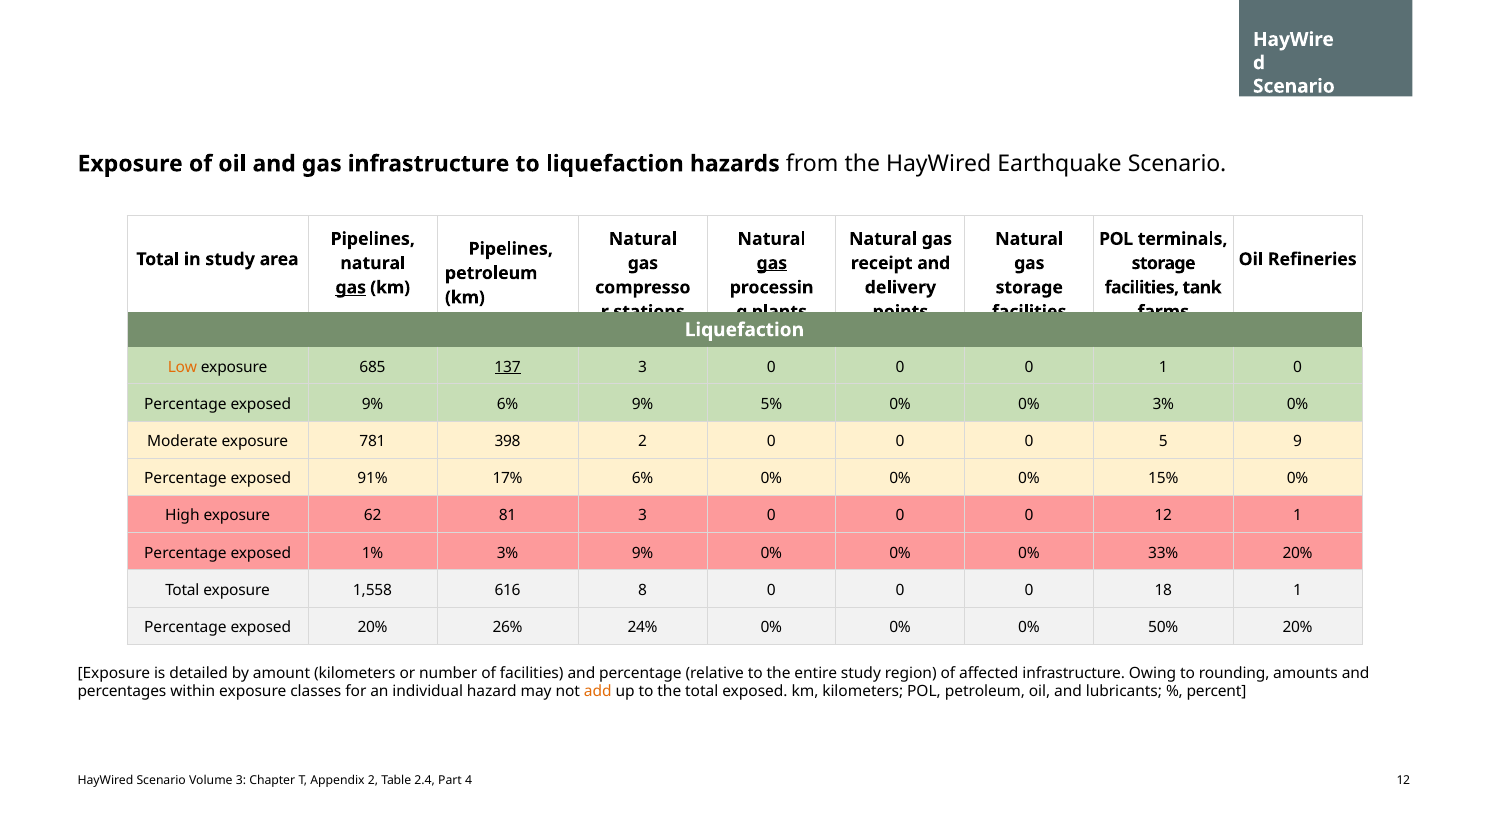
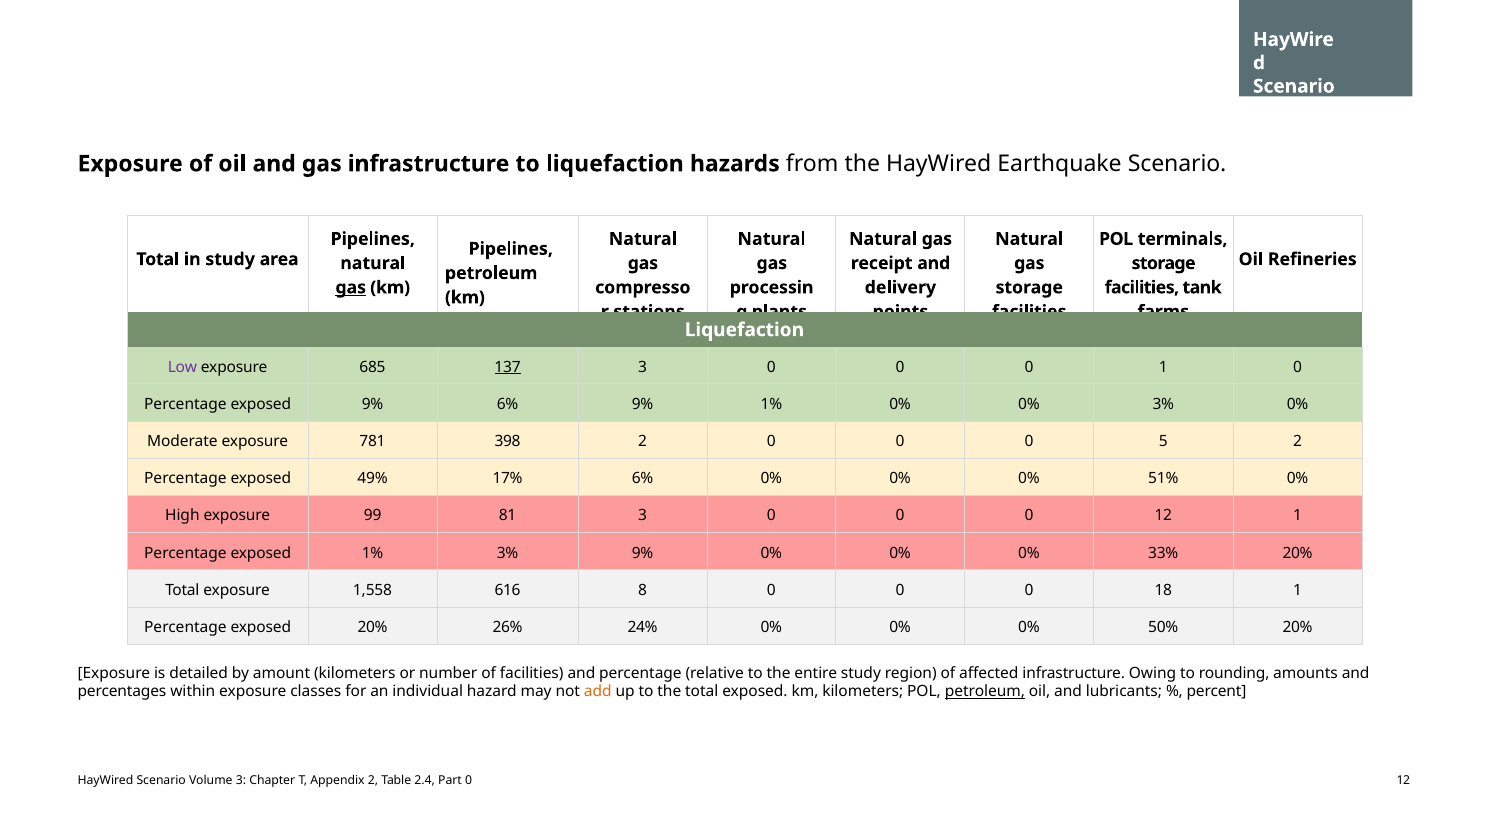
gas underline: present -> none (772, 263)
Low colour: orange -> purple (182, 367)
9% 5%: 5% -> 1% (771, 404)
5 9: 9 -> 2 (1298, 442)
91%: 91% -> 49% (373, 479)
15%: 15% -> 51% (1163, 479)
62: 62 -> 99 (373, 516)
petroleum underline: none -> present (985, 692)
Part 4: 4 -> 0 (469, 781)
